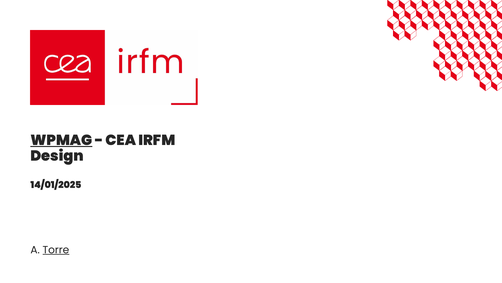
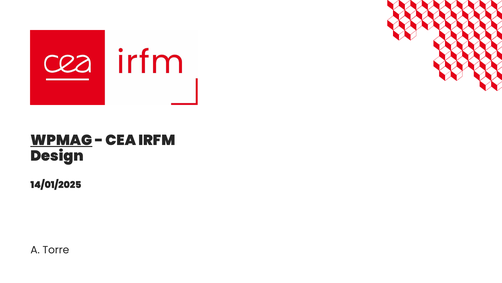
Torre underline: present -> none (56, 249)
